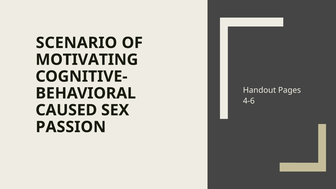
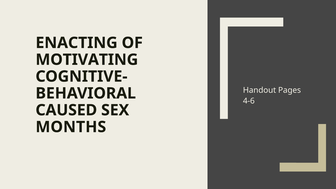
SCENARIO: SCENARIO -> ENACTING (77, 43)
PASSION: PASSION -> MONTHS (71, 127)
